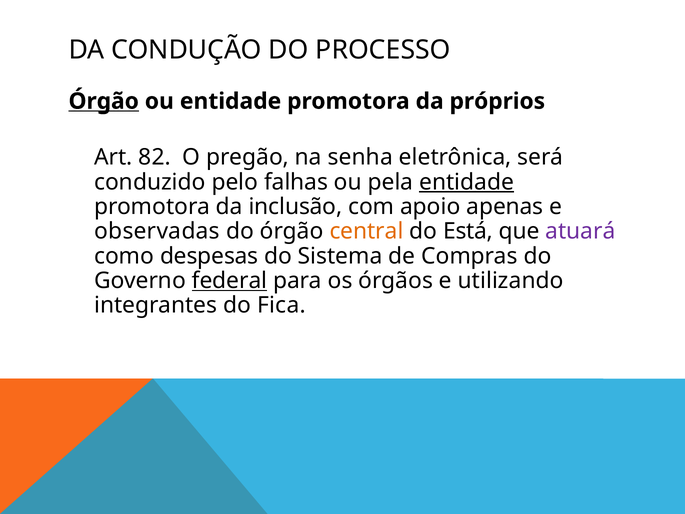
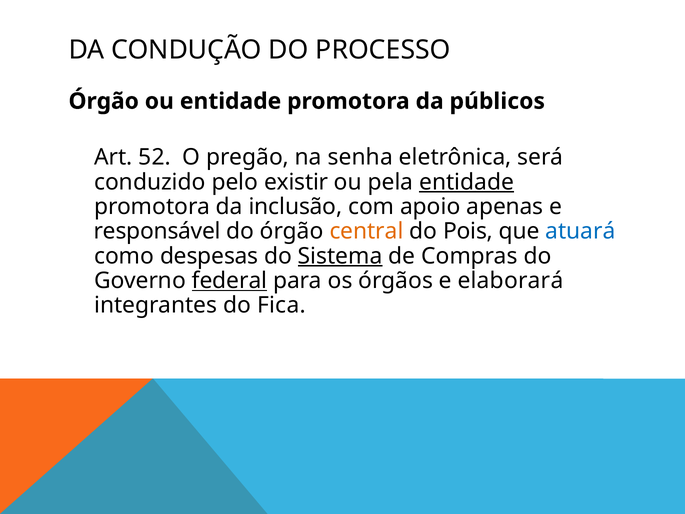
Órgão underline: present -> none (104, 101)
próprios: próprios -> públicos (497, 101)
82: 82 -> 52 (155, 157)
falhas: falhas -> existir (296, 182)
observadas: observadas -> responsável (157, 231)
Está: Está -> Pois (468, 231)
atuará colour: purple -> blue (580, 231)
Sistema underline: none -> present (340, 256)
utilizando: utilizando -> elaborará (511, 281)
